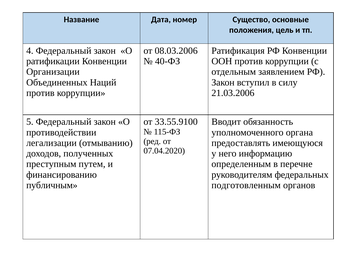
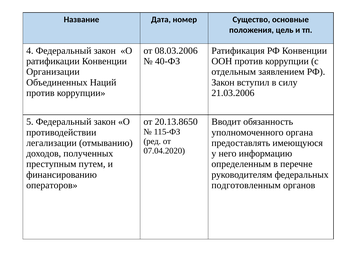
33.55.9100: 33.55.9100 -> 20.13.8650 (176, 122)
публичным: публичным -> операторов (52, 185)
